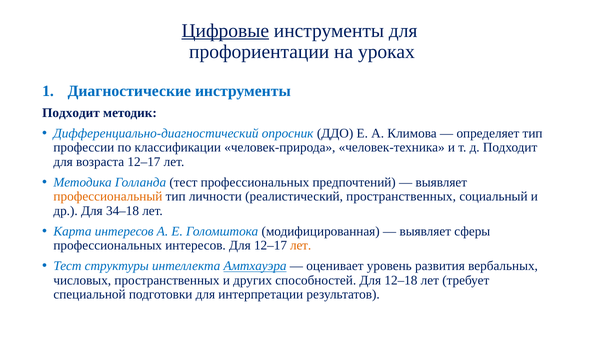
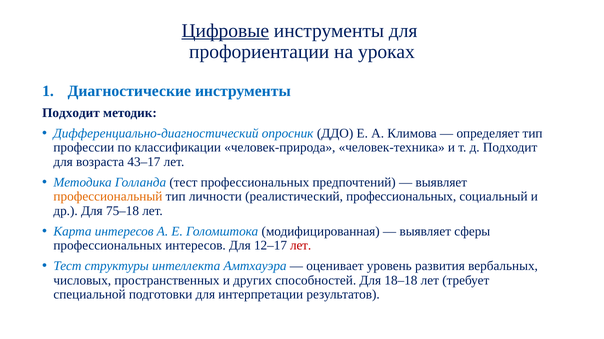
возраста 12–17: 12–17 -> 43–17 (144, 162)
реалистический пространственных: пространственных -> профессиональных (401, 197)
34–18: 34–18 -> 75–18 (123, 211)
лет colour: orange -> red (301, 246)
Амтхауэра underline: present -> none (255, 267)
12–18: 12–18 -> 18–18 (401, 281)
